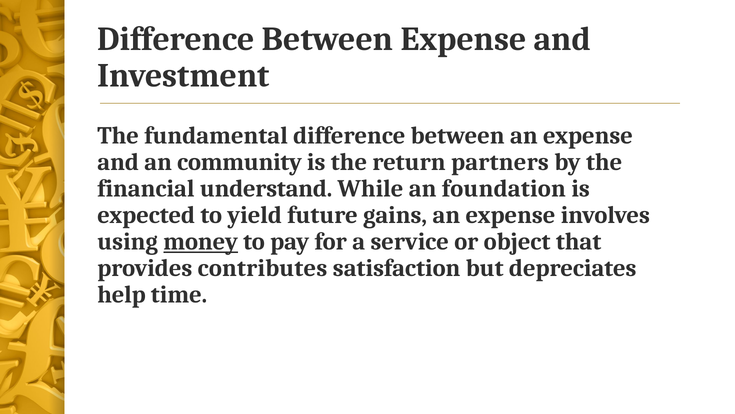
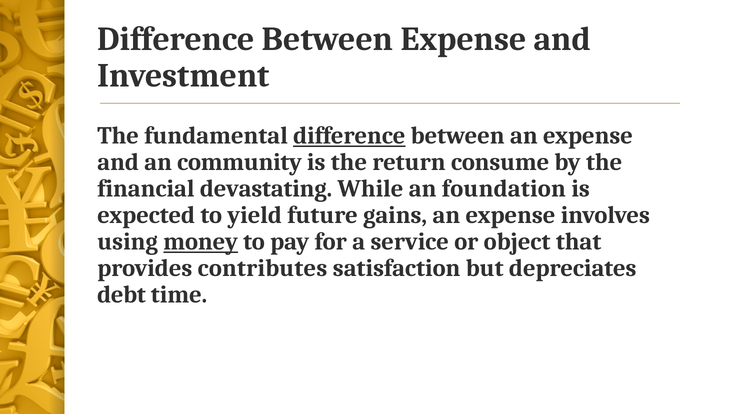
difference underline: none -> present (349, 135)
partners: partners -> consume (500, 162)
understand: understand -> devastating (266, 188)
help: help -> debt (122, 294)
